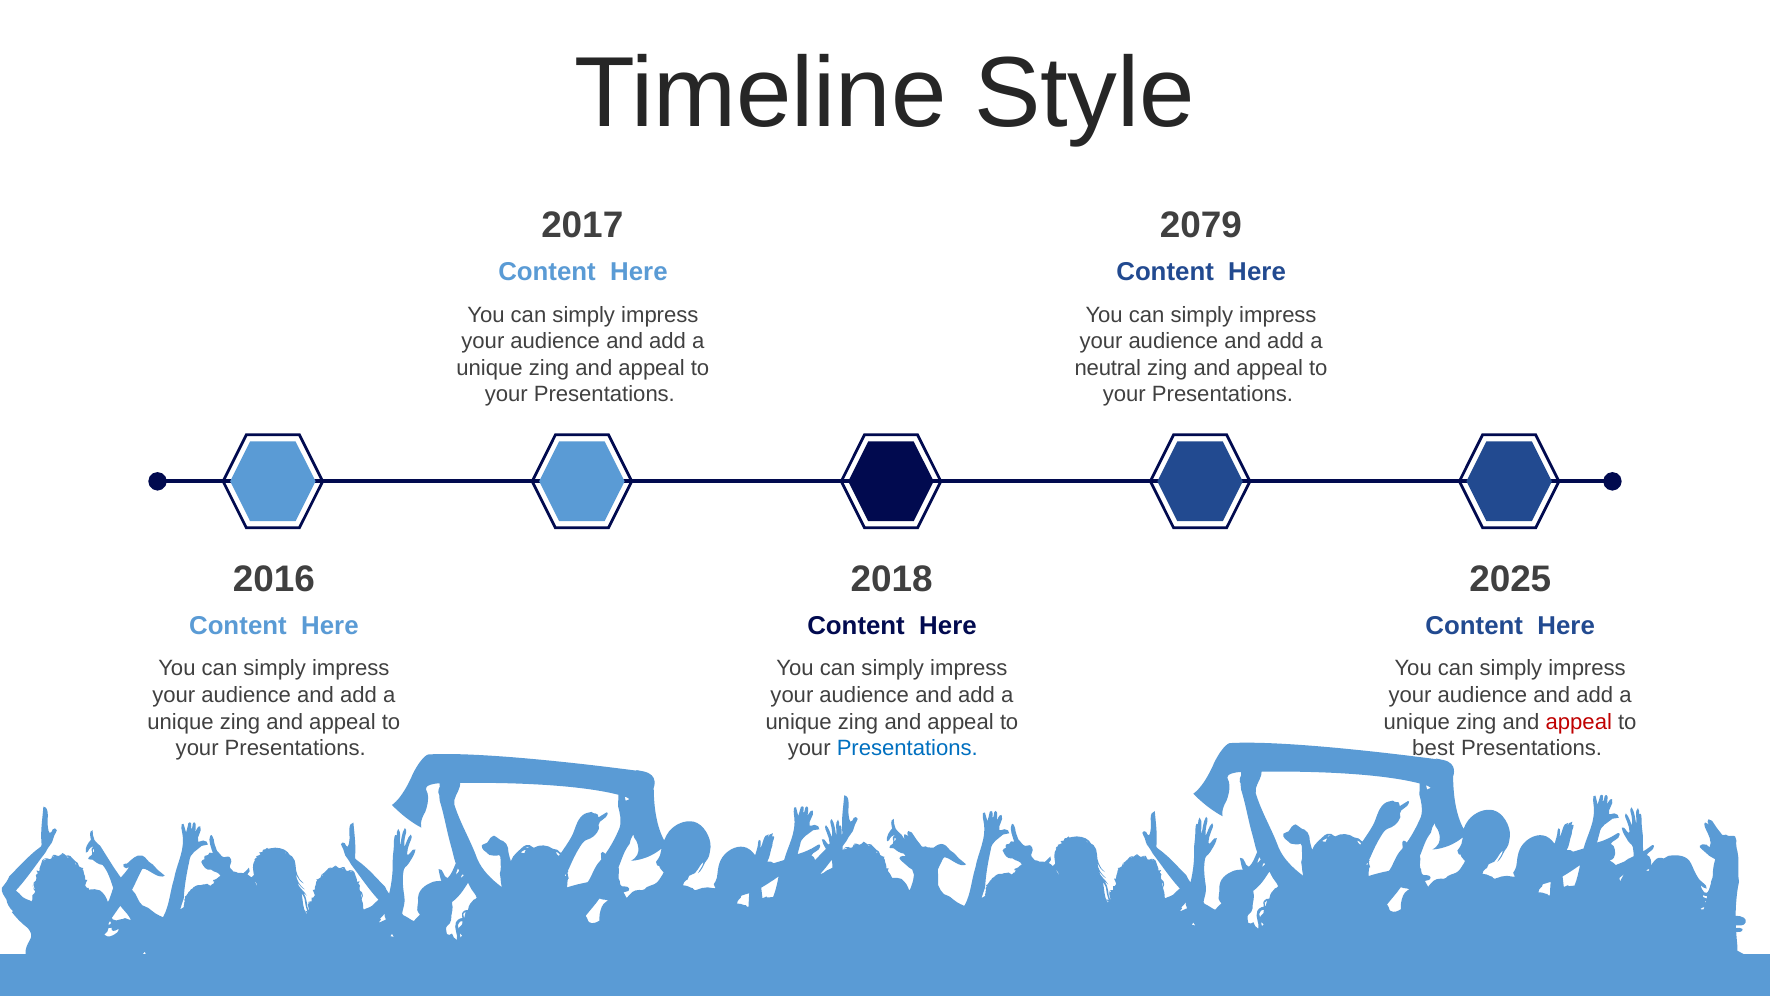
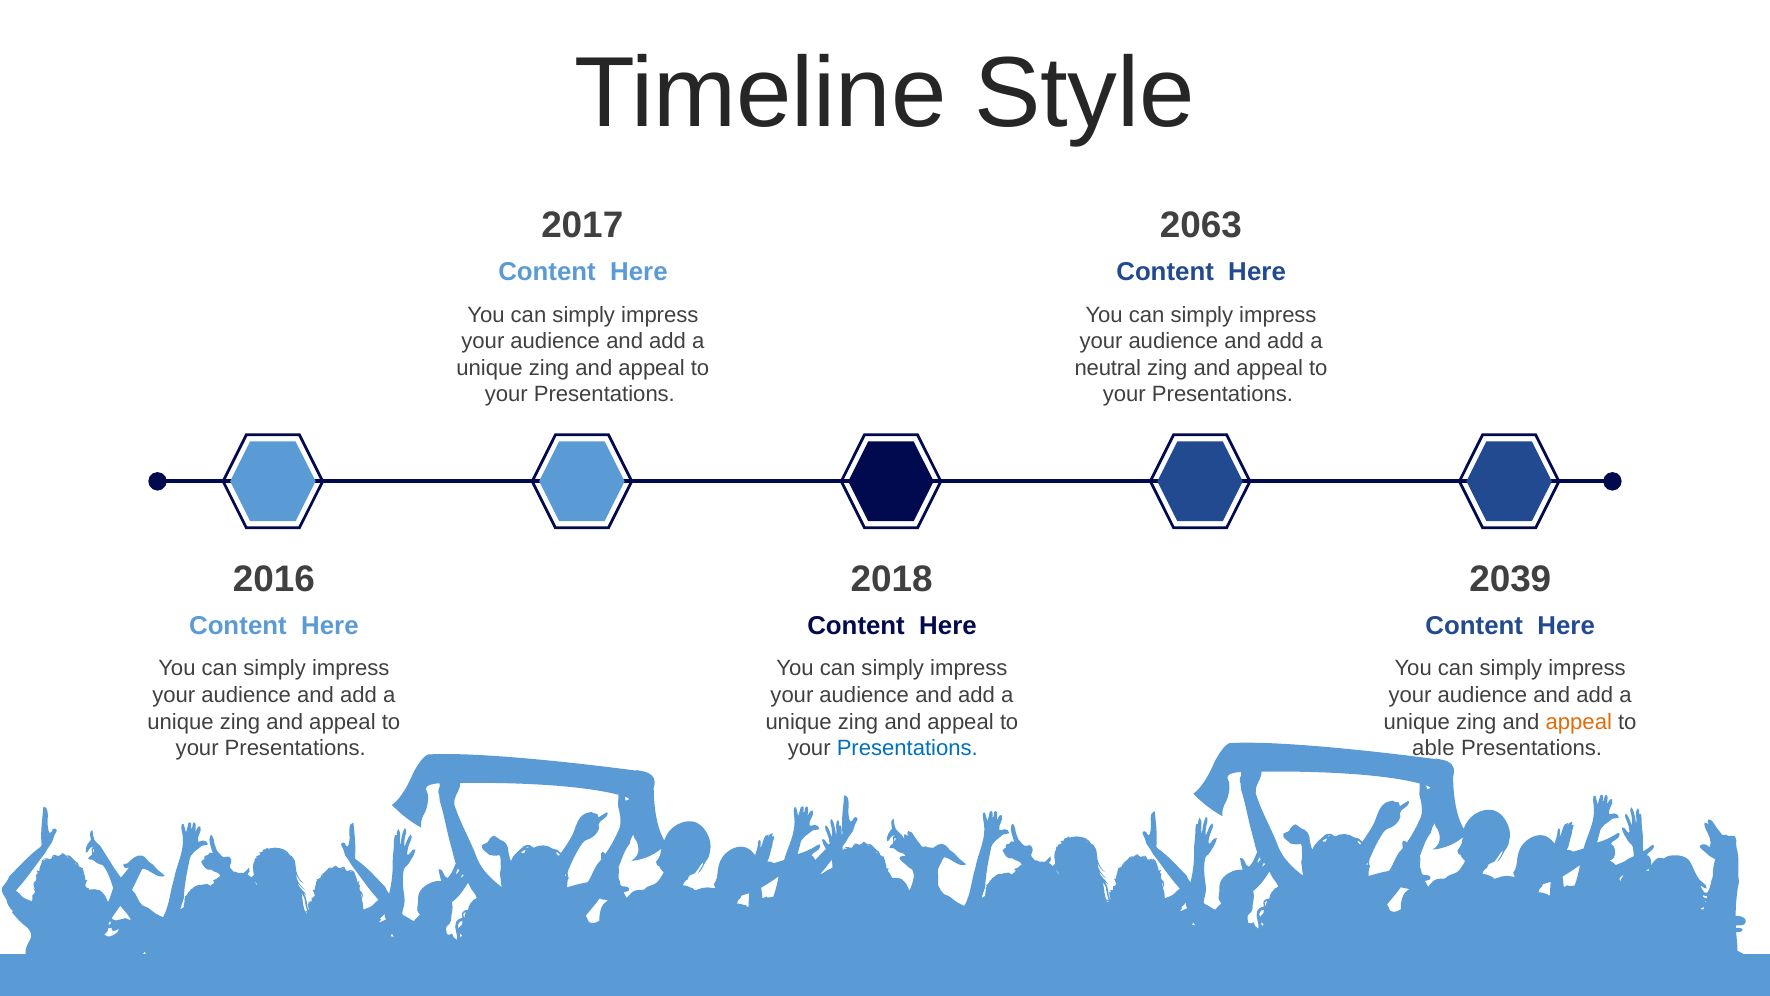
2079: 2079 -> 2063 (1201, 226)
2025: 2025 -> 2039 (1510, 579)
appeal colour: red -> orange (1579, 721)
best: best -> able (1433, 748)
